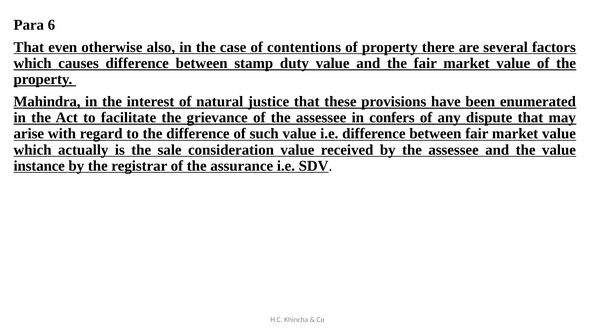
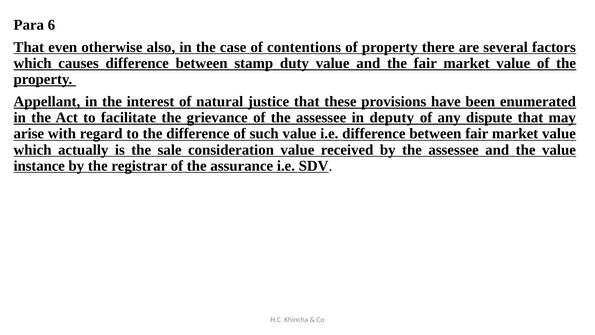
Mahindra: Mahindra -> Appellant (47, 101)
confers: confers -> deputy (392, 118)
